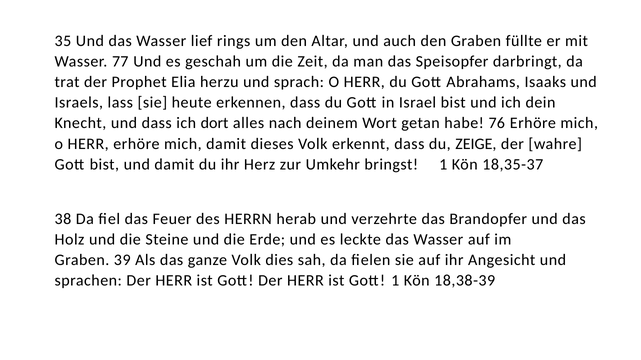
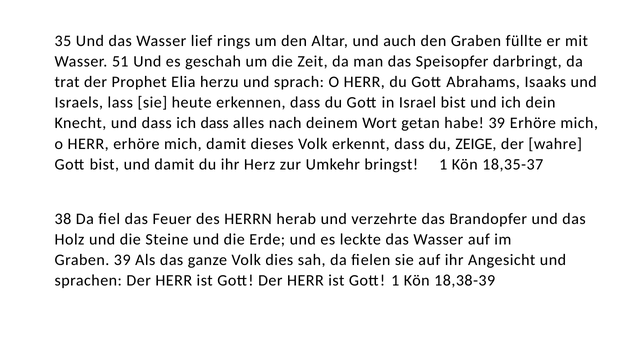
77: 77 -> 51 (120, 62)
ich dort: dort -> dass (215, 123)
habe 76: 76 -> 39 (497, 123)
